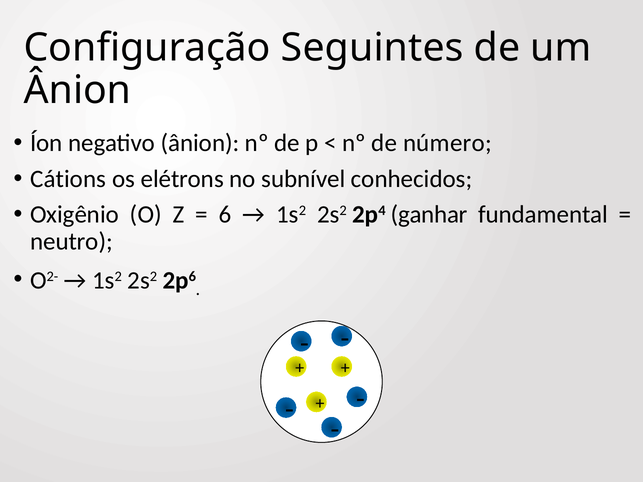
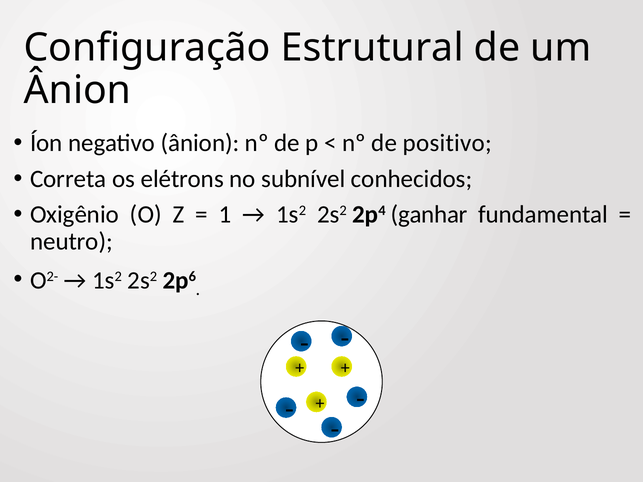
Seguintes: Seguintes -> Estrutural (372, 48)
número: número -> positivo (447, 143)
Cátions: Cátions -> Correta (68, 179)
6: 6 -> 1 (225, 215)
